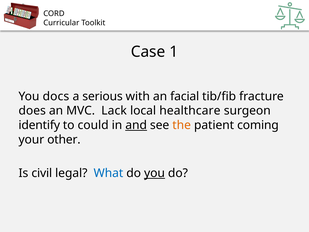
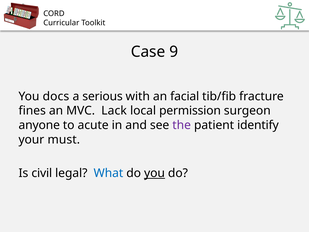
1: 1 -> 9 (174, 52)
does: does -> fines (32, 111)
healthcare: healthcare -> permission (190, 111)
identify: identify -> anyone (39, 125)
could: could -> acute (93, 125)
and underline: present -> none (136, 125)
the colour: orange -> purple (182, 125)
coming: coming -> identify (258, 125)
other: other -> must (64, 139)
